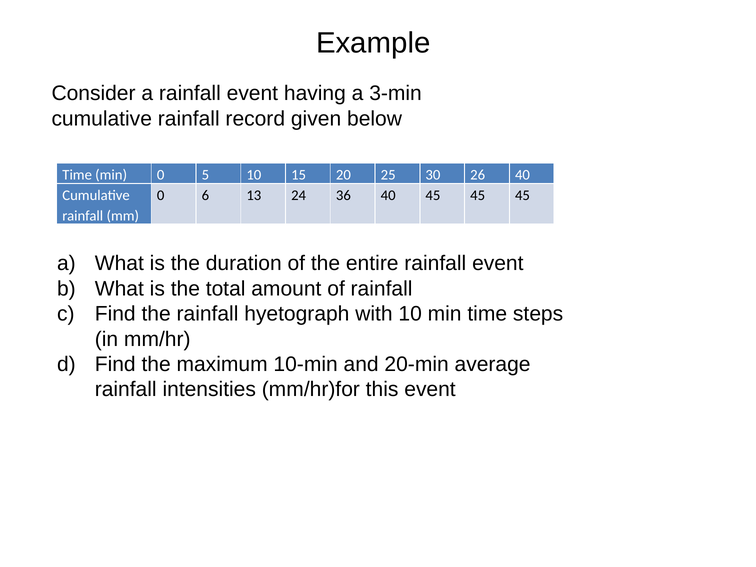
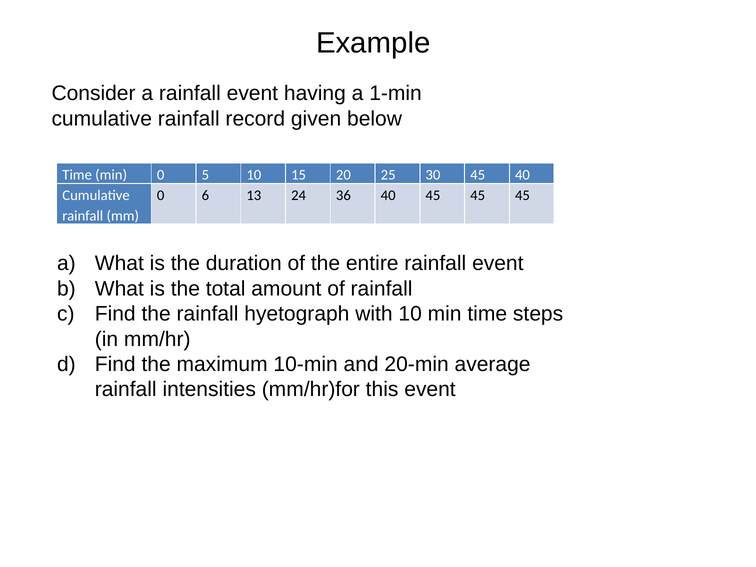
3-min: 3-min -> 1-min (396, 93)
30 26: 26 -> 45 (478, 175)
